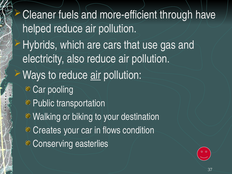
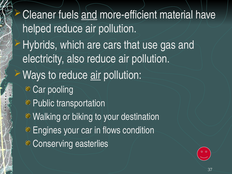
and underline: none -> present (89, 15)
through: through -> material (176, 15)
Creates: Creates -> Engines (47, 130)
